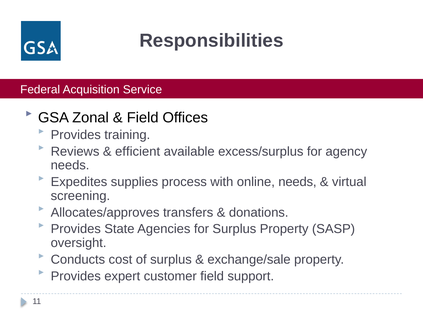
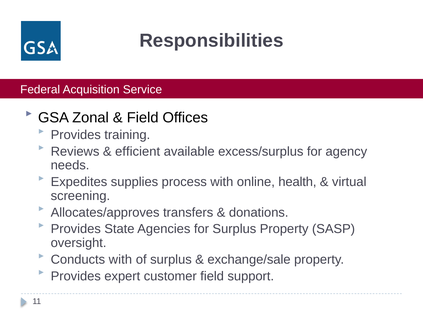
online needs: needs -> health (297, 182)
Conducts cost: cost -> with (120, 260)
